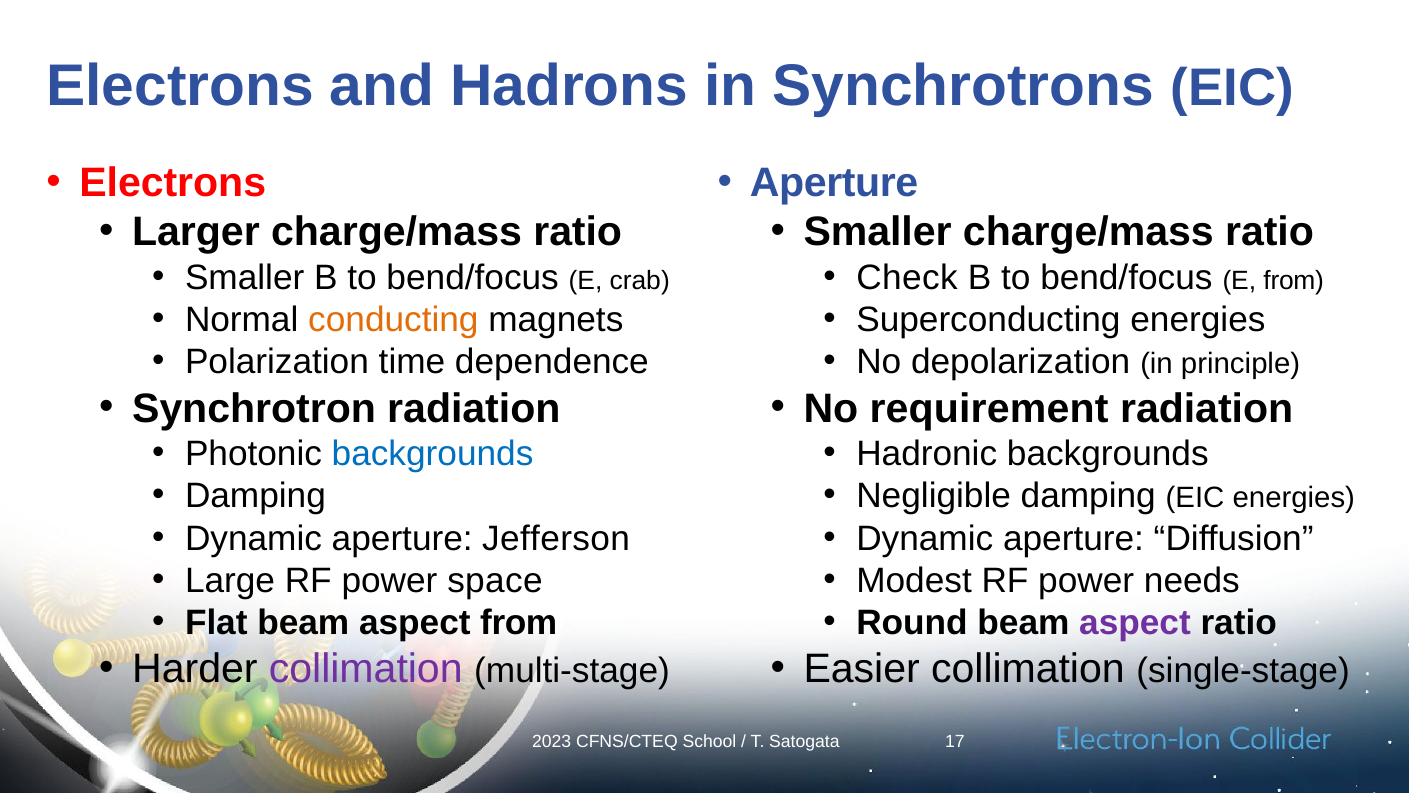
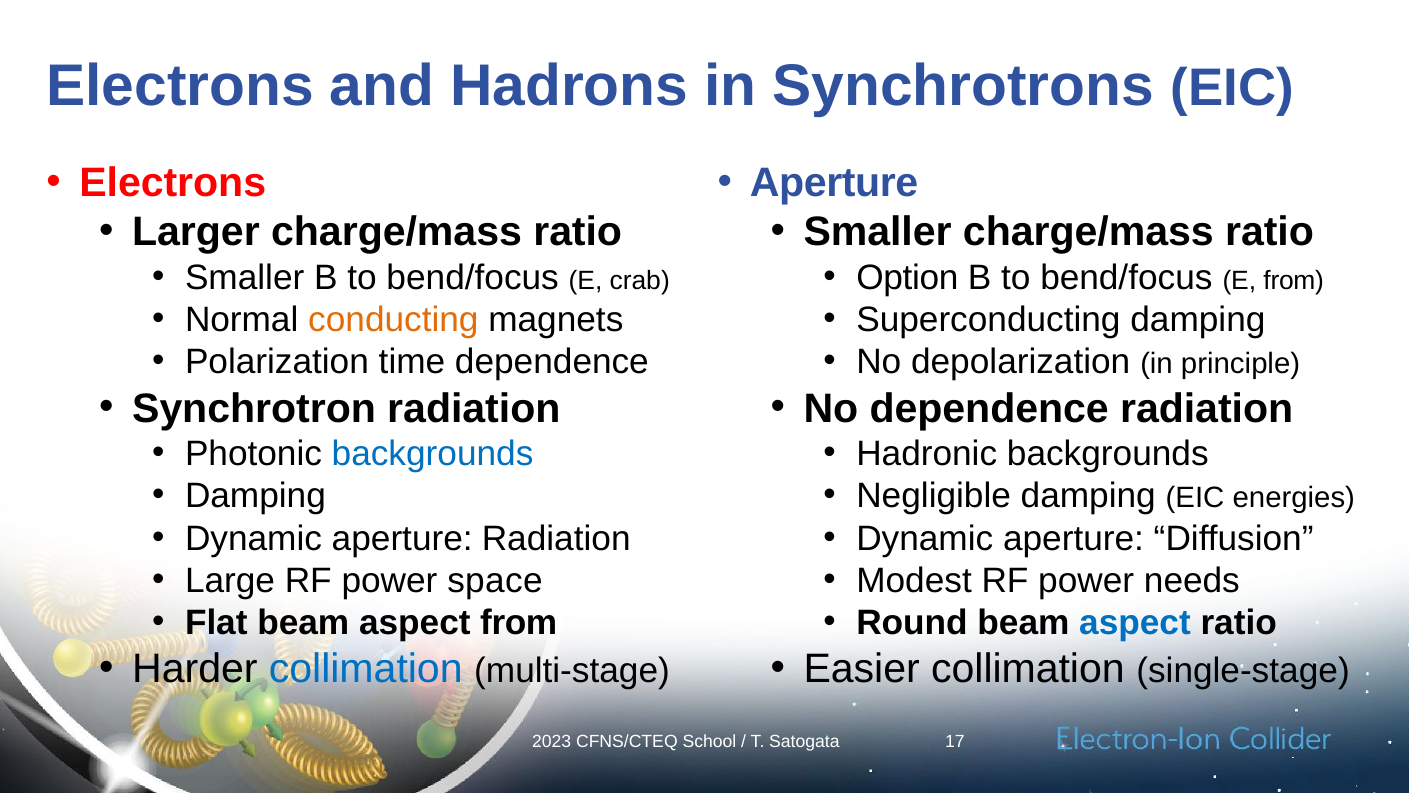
Check: Check -> Option (907, 278)
Superconducting energies: energies -> damping (1198, 320)
No requirement: requirement -> dependence (989, 408)
aperture Jefferson: Jefferson -> Radiation (556, 538)
aspect colour: purple -> blue (1135, 623)
collimation colour: purple -> blue (366, 669)
